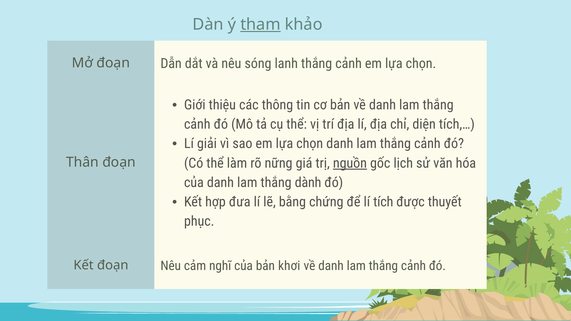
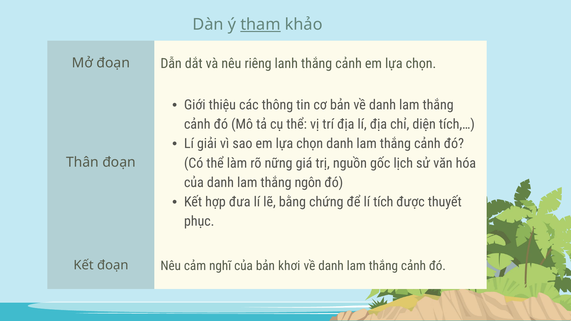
sóng: sóng -> riêng (258, 64)
nguồn underline: present -> none (350, 163)
dành: dành -> ngôn (308, 183)
